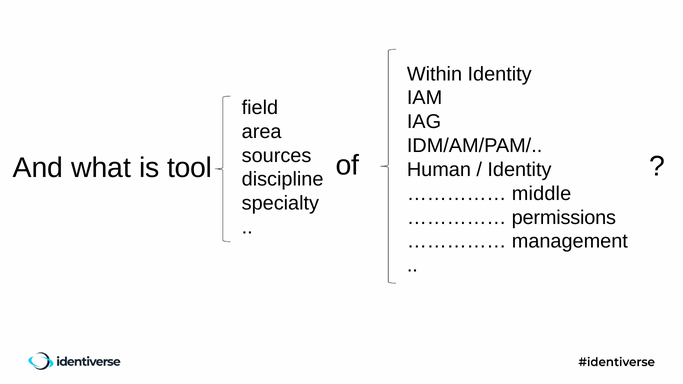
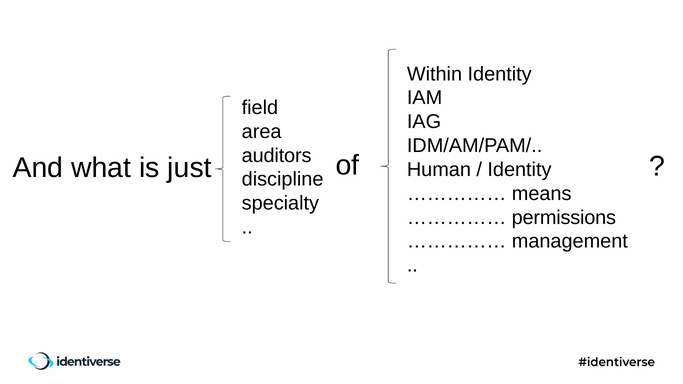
sources: sources -> auditors (277, 156)
tool: tool -> just (190, 168)
middle: middle -> means (542, 194)
